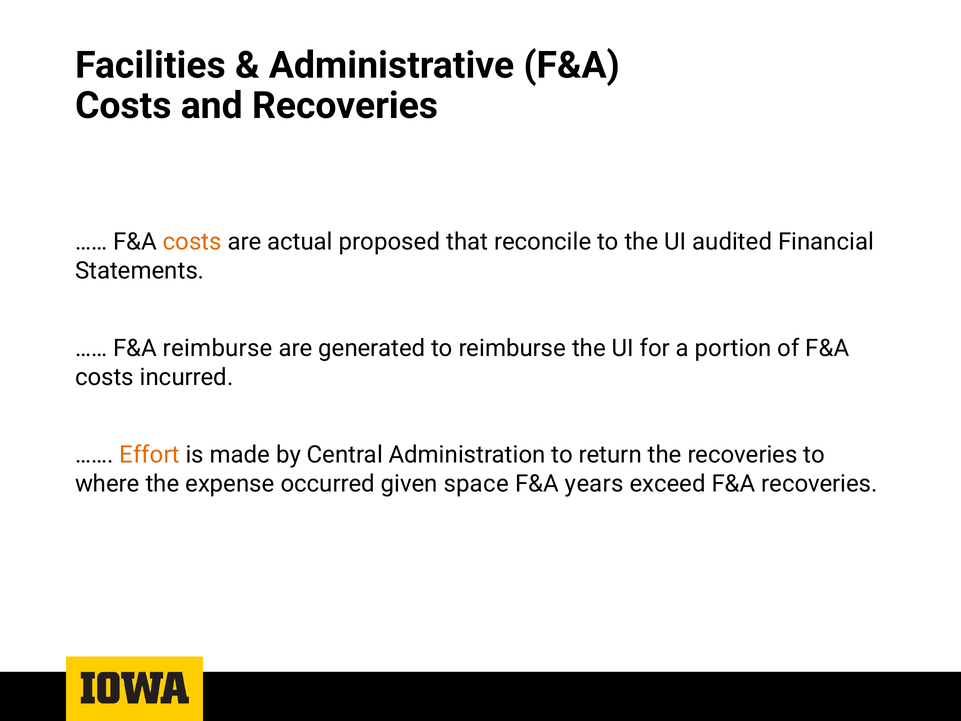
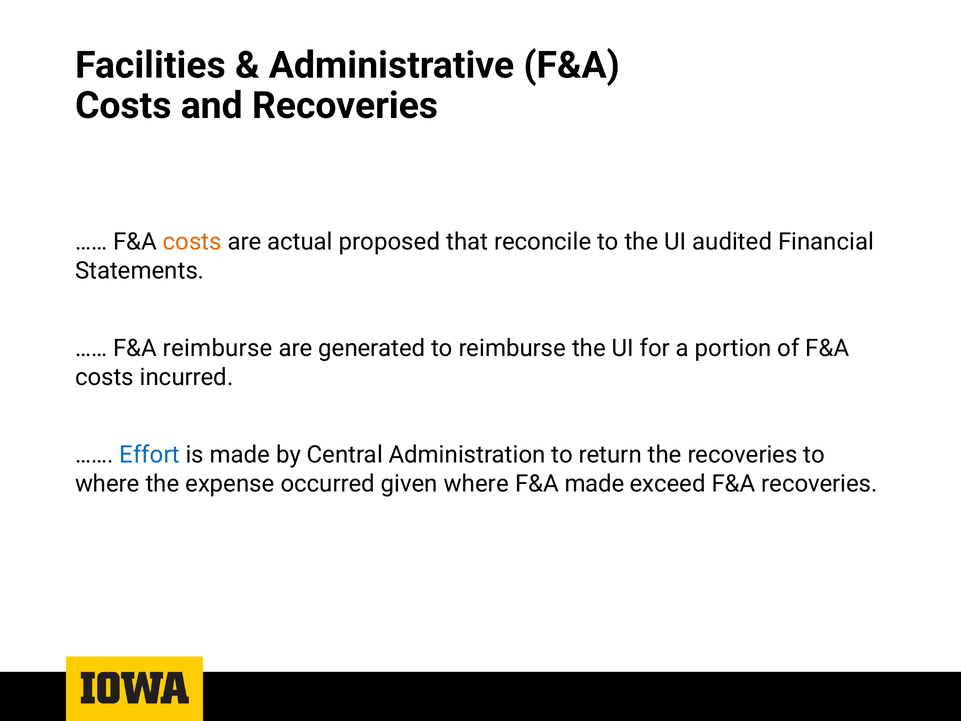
Effort colour: orange -> blue (149, 455)
given space: space -> where (476, 484)
F&A years: years -> made (594, 484)
